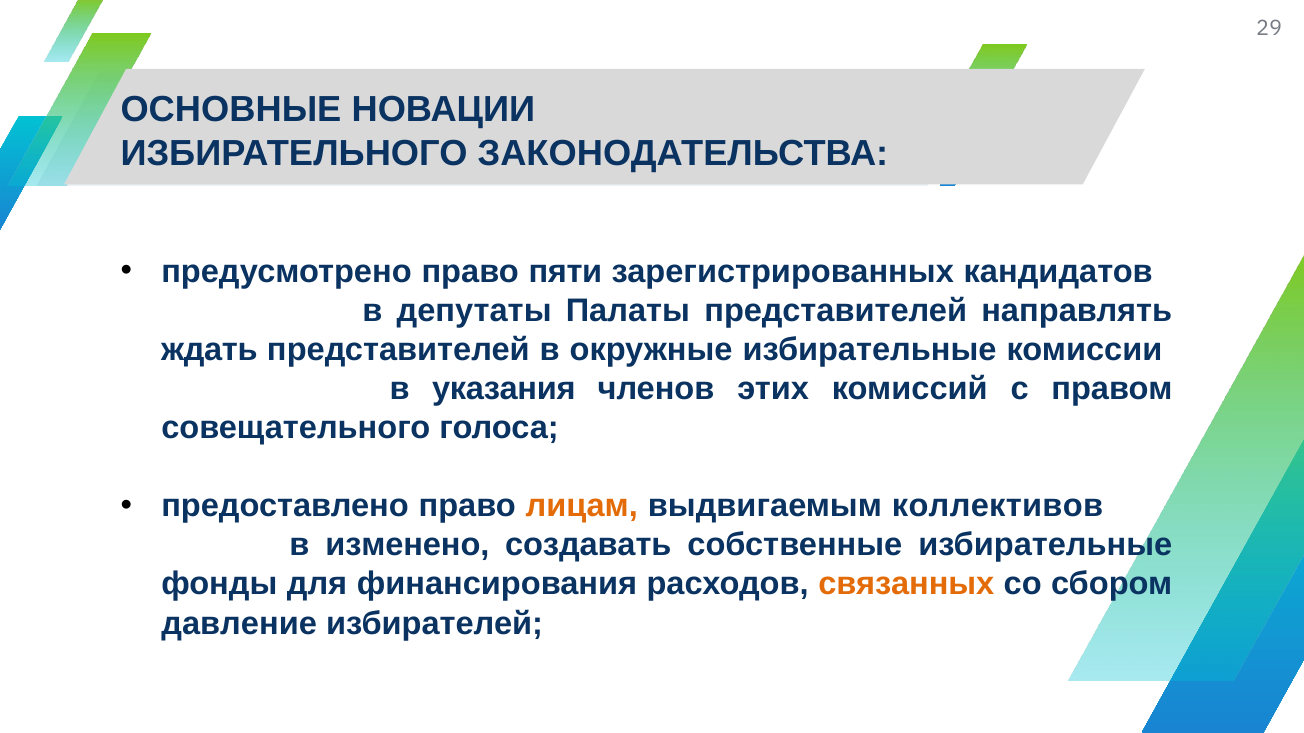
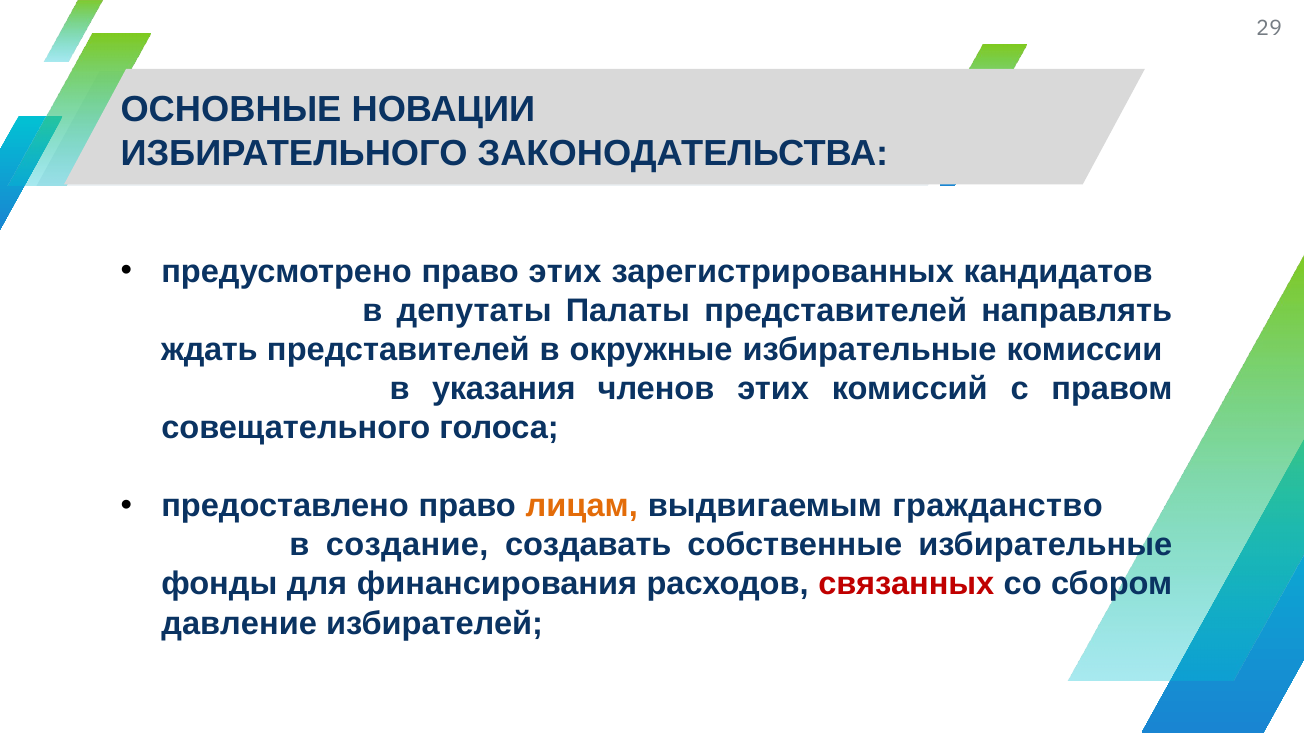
право пяти: пяти -> этих (565, 272)
коллективов: коллективов -> гражданство (997, 506)
изменено: изменено -> создание (407, 546)
связанных colour: orange -> red (906, 585)
